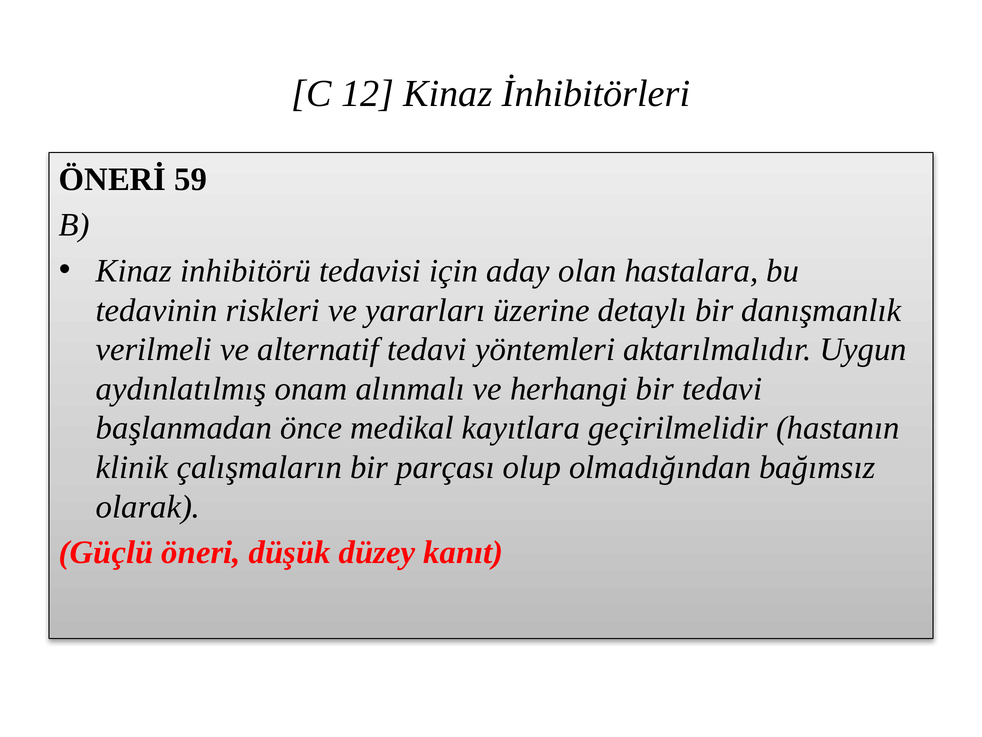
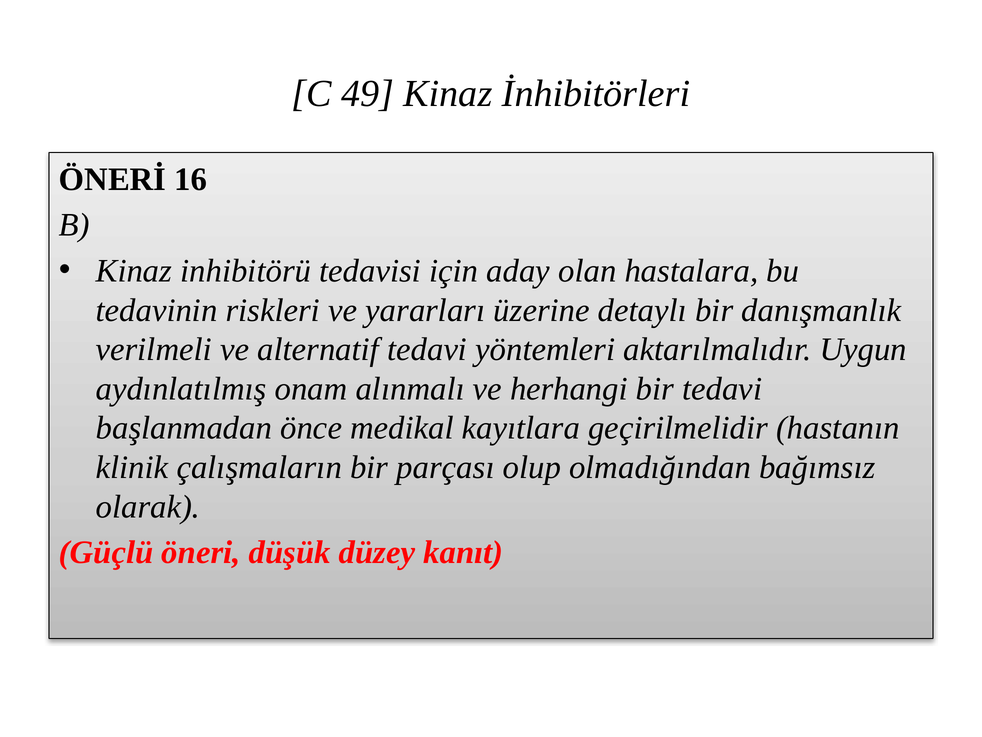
12: 12 -> 49 (368, 93)
59: 59 -> 16 (191, 179)
